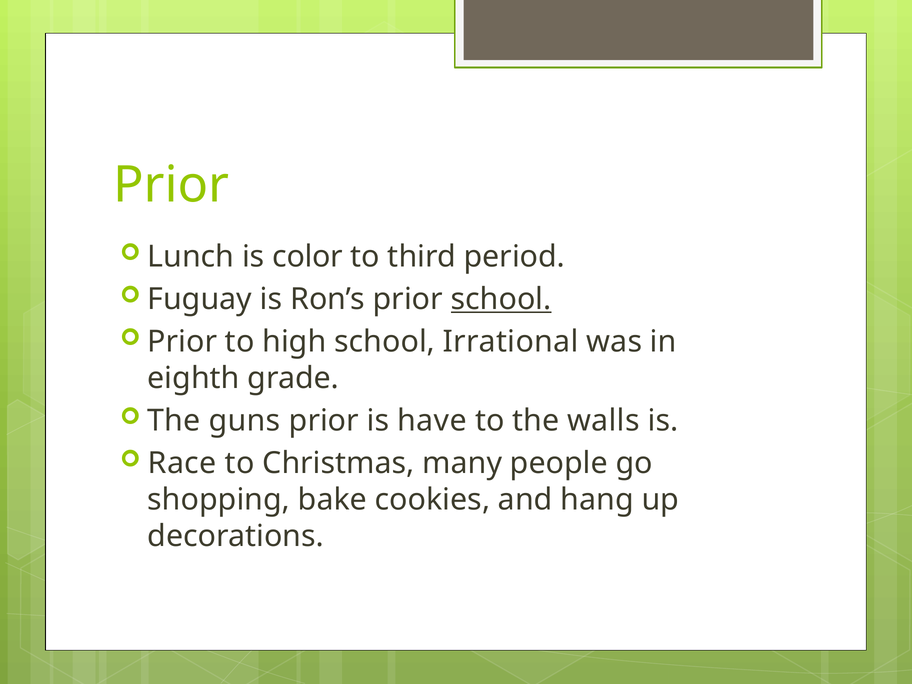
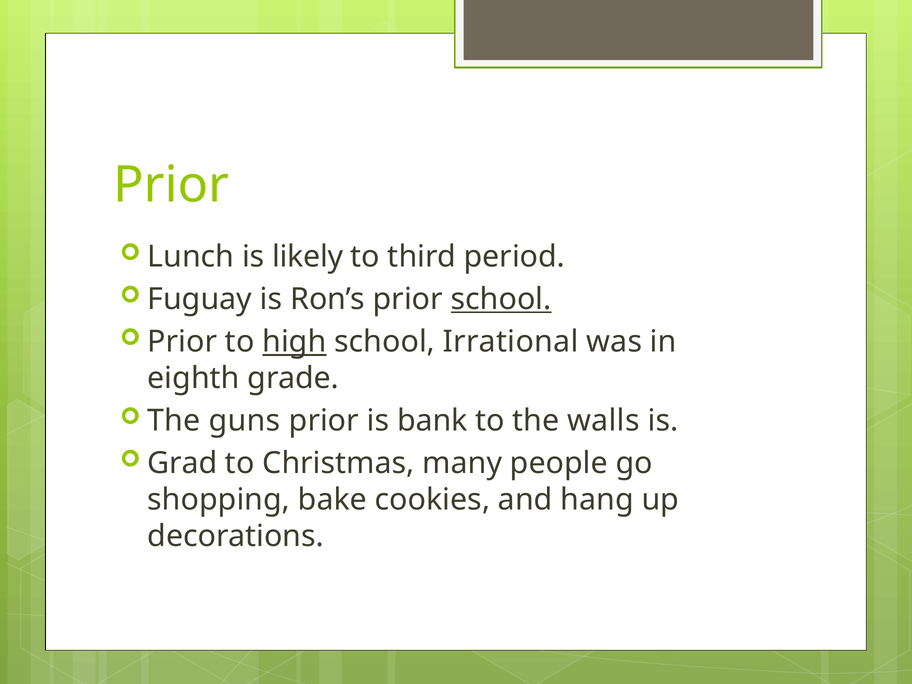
color: color -> likely (308, 257)
high underline: none -> present (294, 342)
have: have -> bank (432, 421)
Race: Race -> Grad (182, 463)
